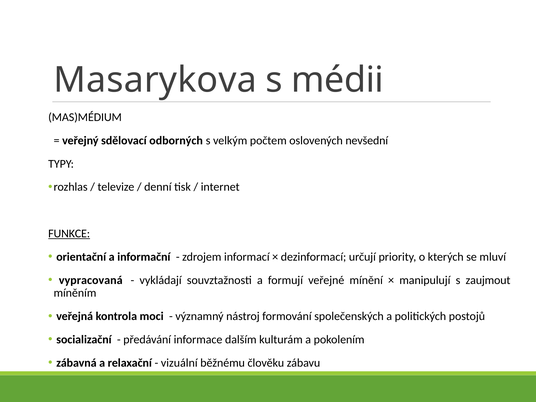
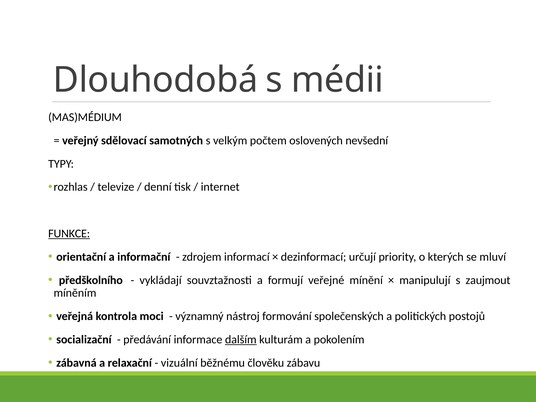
Masarykova: Masarykova -> Dlouhodobá (156, 80)
odborných: odborných -> samotných (176, 140)
vypracovaná: vypracovaná -> předškolního (91, 280)
dalším underline: none -> present (241, 340)
